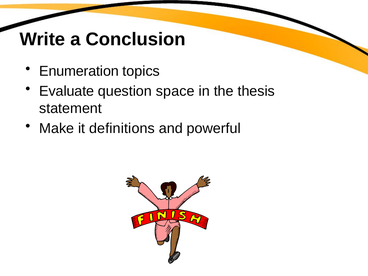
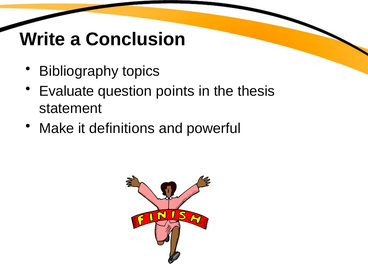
Enumeration: Enumeration -> Bibliography (79, 71)
space: space -> points (175, 91)
